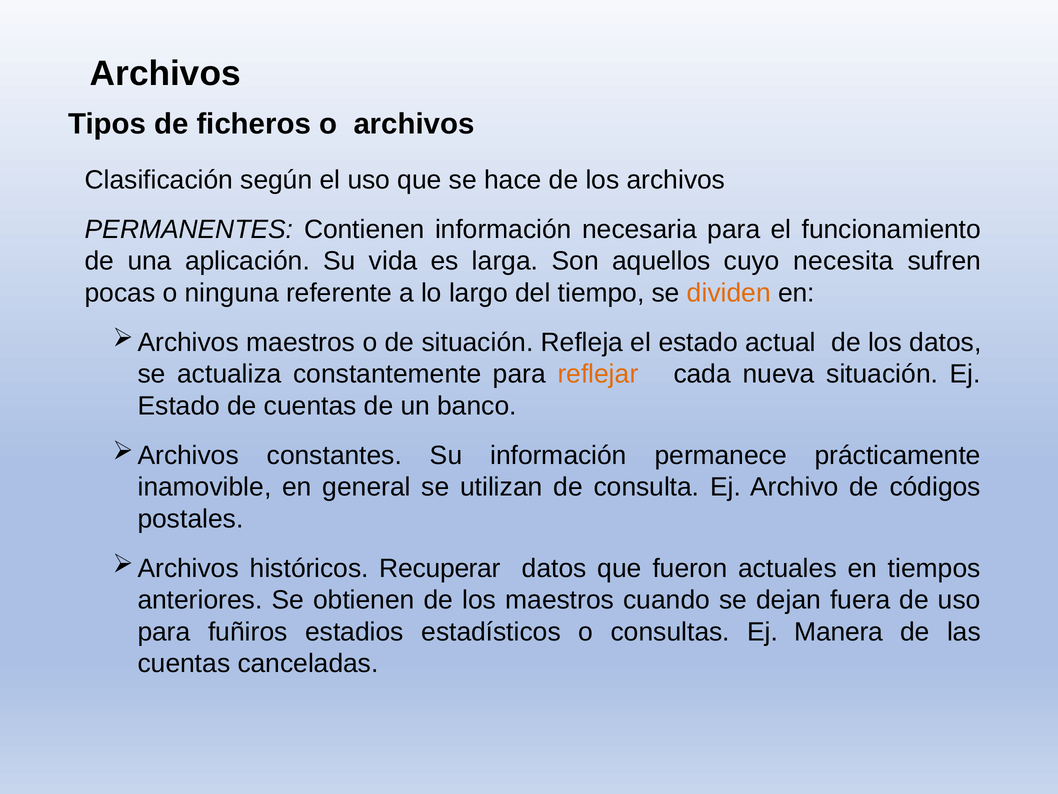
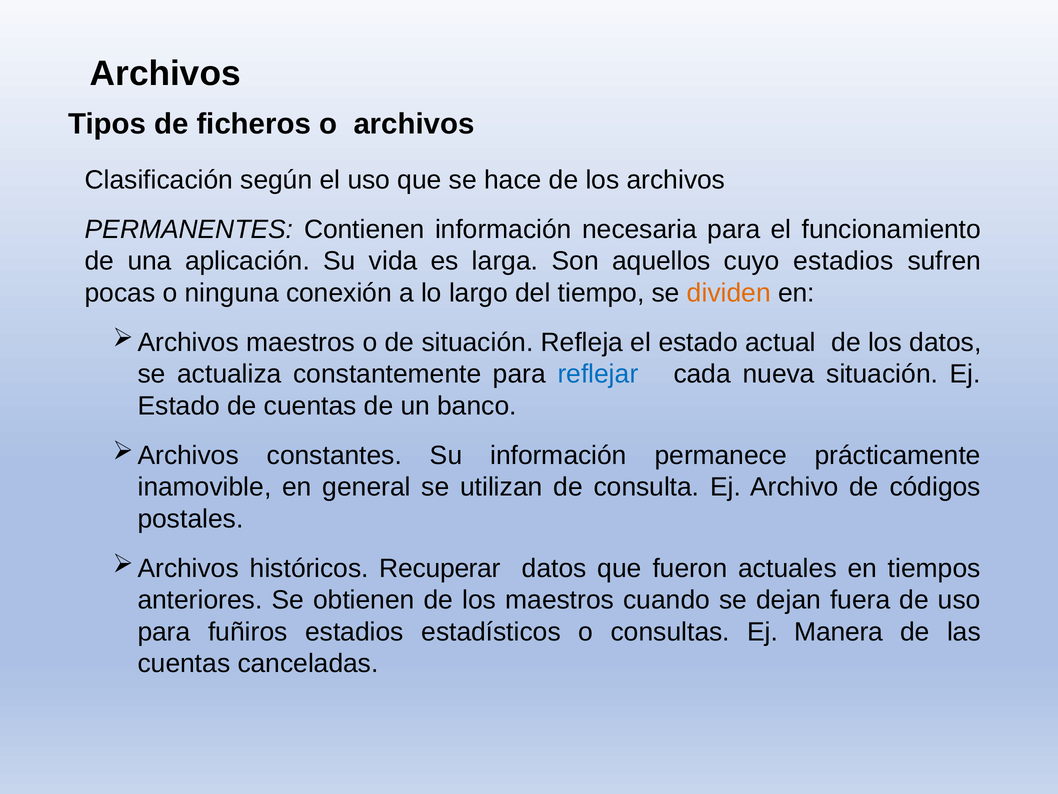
cuyo necesita: necesita -> estadios (844, 261)
referente: referente -> conexión (339, 293)
reflejar colour: orange -> blue (598, 374)
